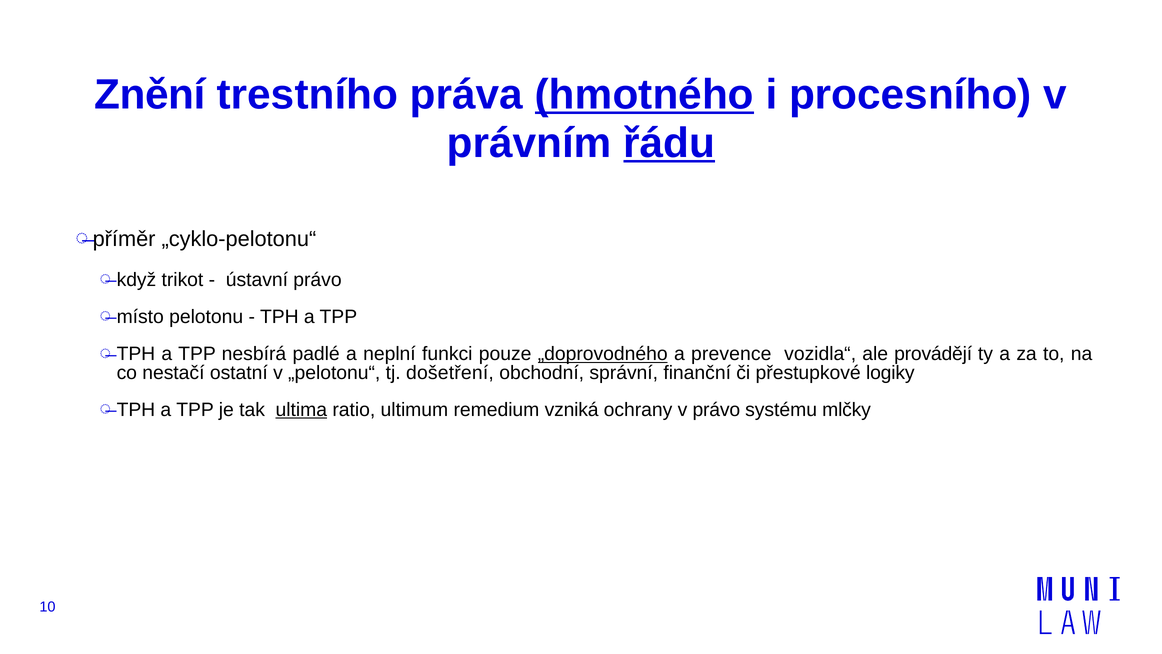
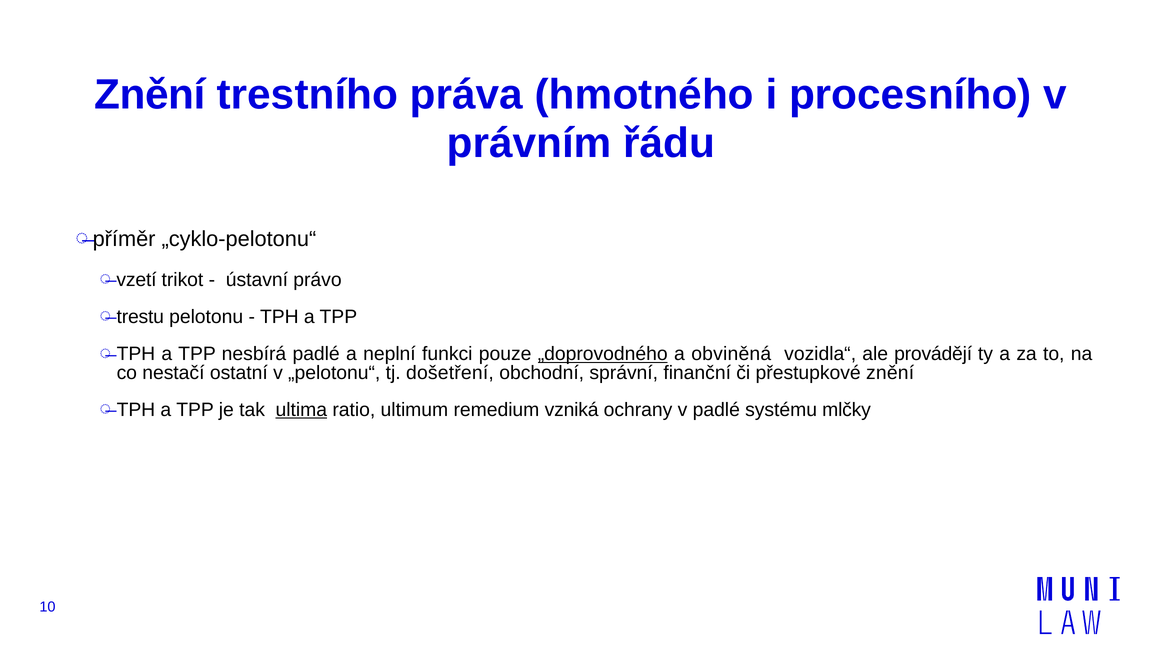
hmotného underline: present -> none (644, 95)
řádu underline: present -> none (669, 143)
když: když -> vzetí (137, 279)
místo: místo -> trestu (140, 317)
prevence: prevence -> obviněná (731, 354)
přestupkové logiky: logiky -> znění (890, 372)
v právo: právo -> padlé (716, 410)
